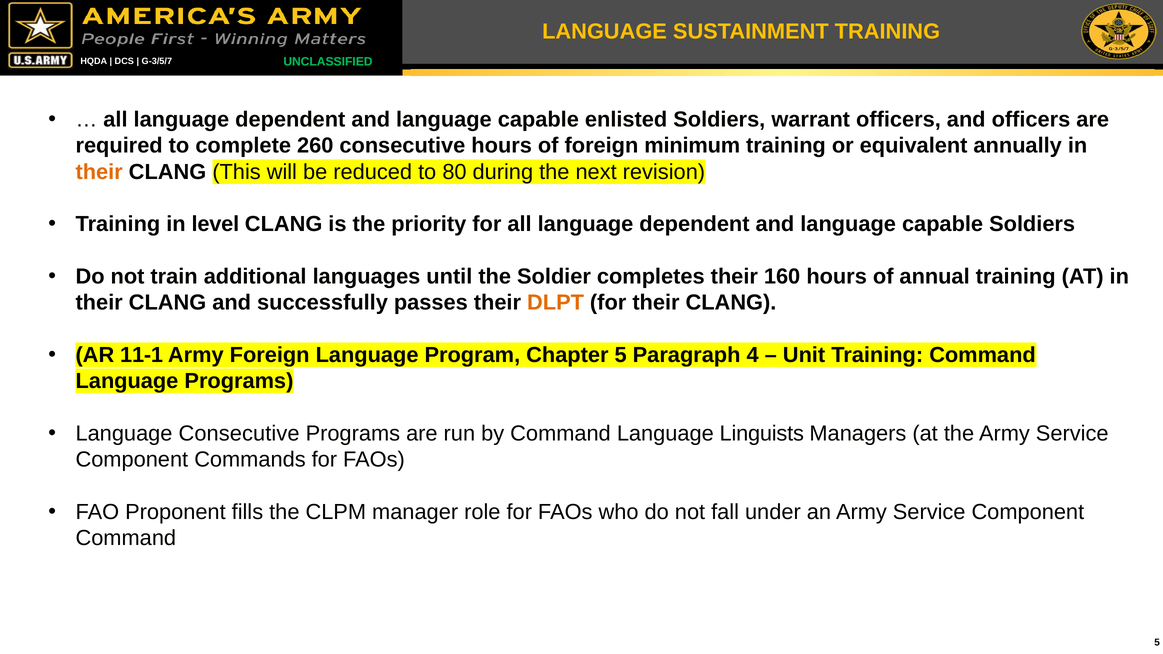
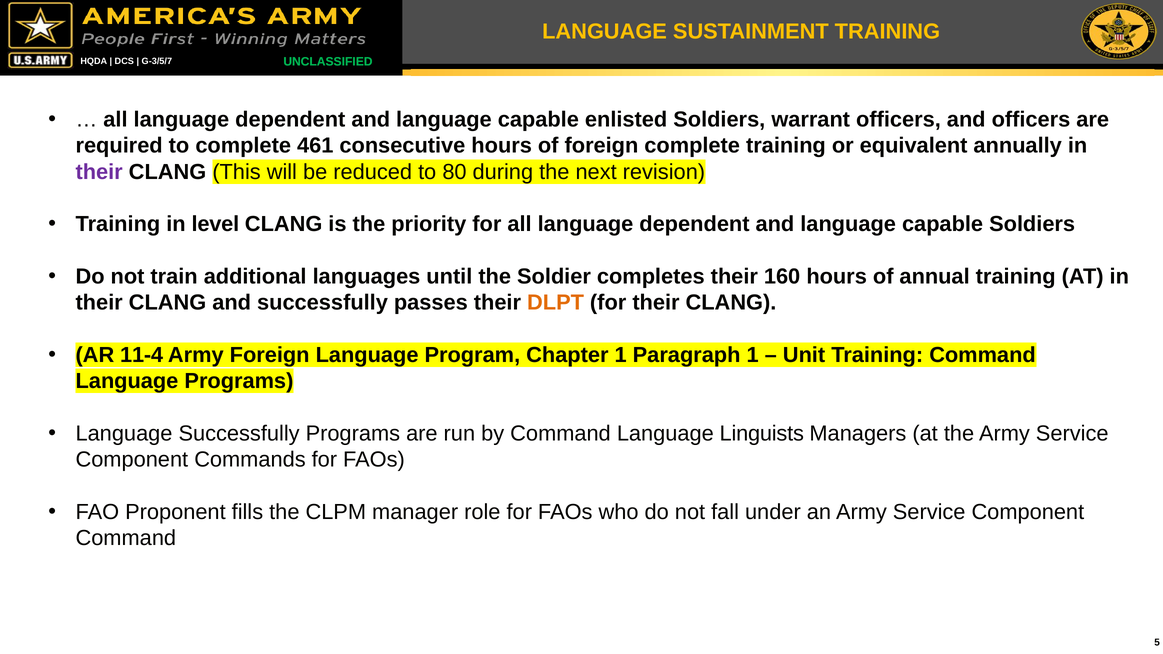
260: 260 -> 461 (315, 146)
foreign minimum: minimum -> complete (692, 146)
their colour: orange -> purple (99, 172)
11-1: 11-1 -> 11-4 (142, 355)
Chapter 5: 5 -> 1 (621, 355)
Paragraph 4: 4 -> 1 (753, 355)
Language Consecutive: Consecutive -> Successfully (239, 434)
